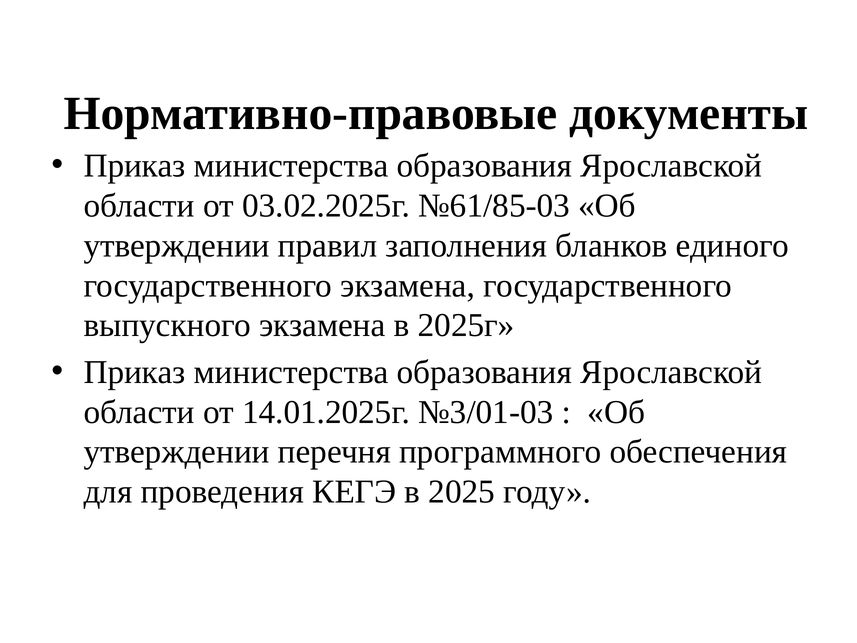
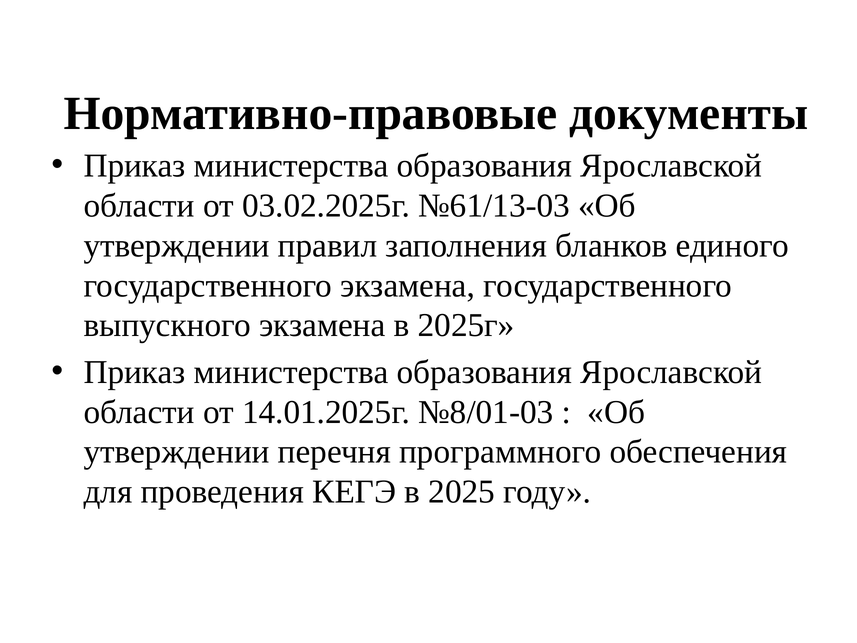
№61/85-03: №61/85-03 -> №61/13-03 (494, 206)
№3/01-03: №3/01-03 -> №8/01-03 (486, 412)
